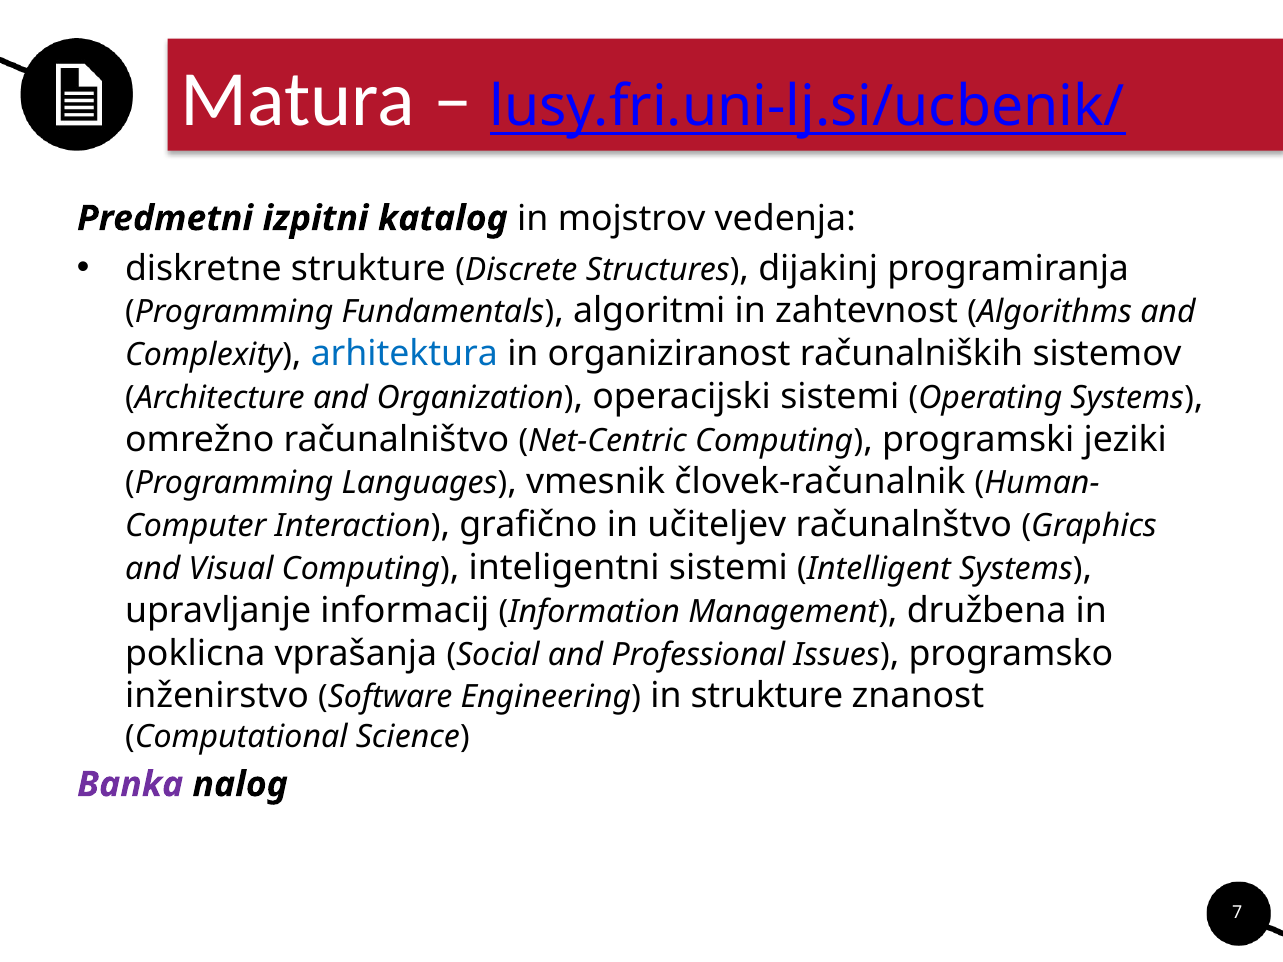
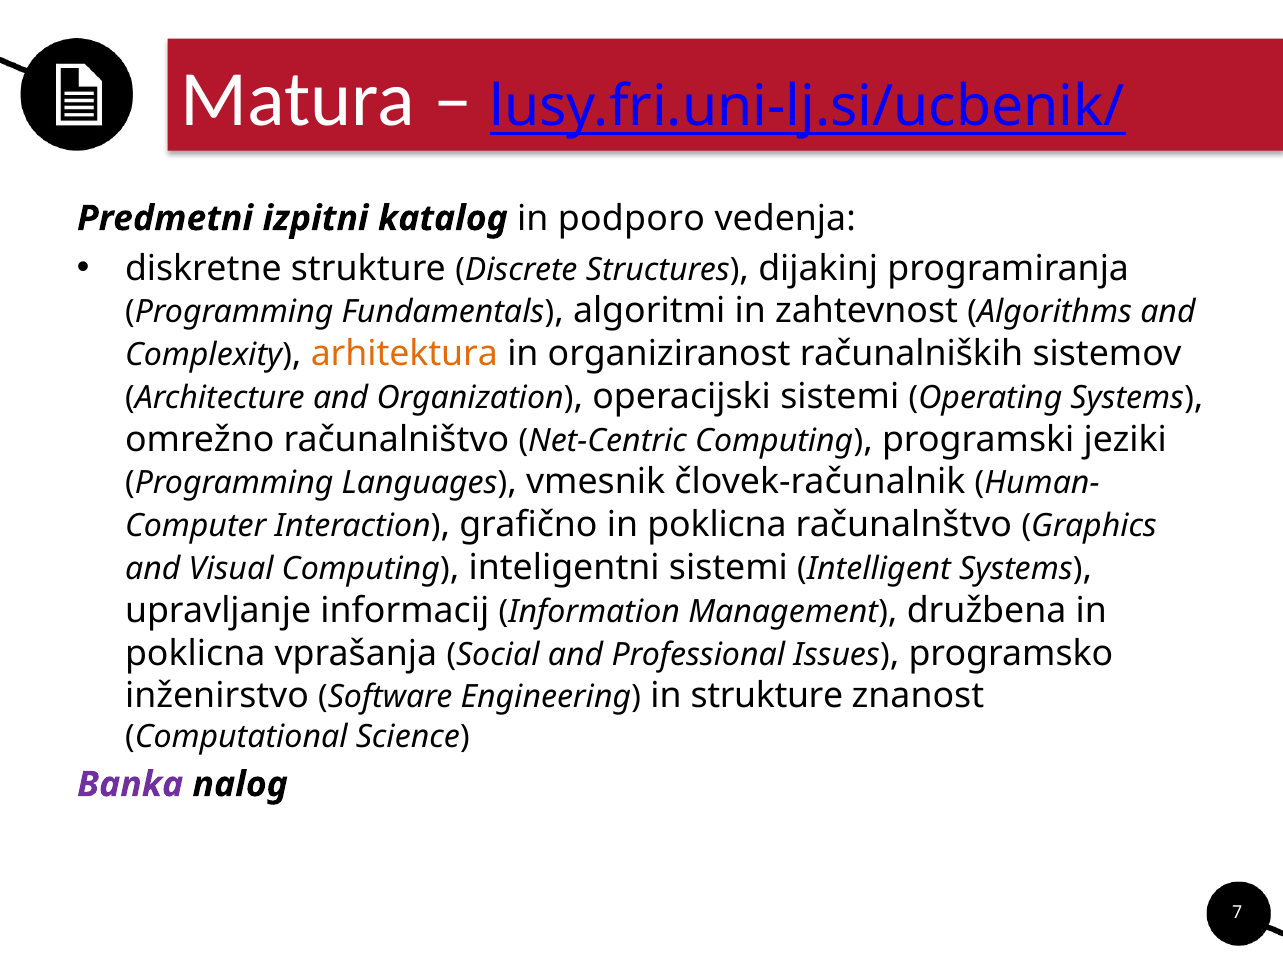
mojstrov: mojstrov -> podporo (631, 219)
arhitektura colour: blue -> orange (404, 354)
grafično in učiteljev: učiteljev -> poklicna (717, 525)
